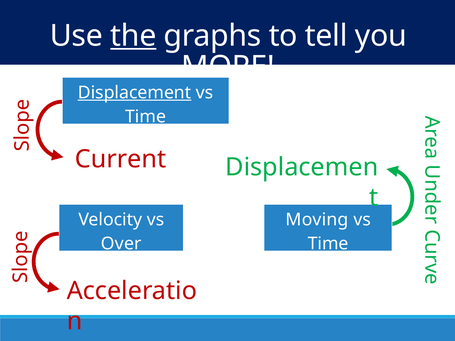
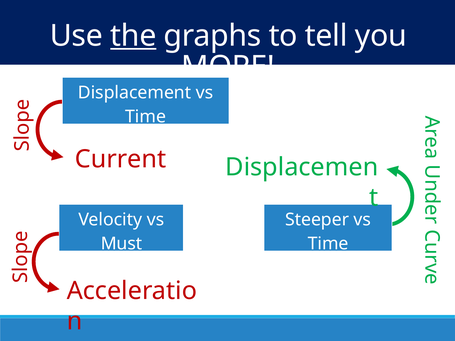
Displacement underline: present -> none (135, 93)
Moving: Moving -> Steeper (317, 220)
Over: Over -> Must (121, 244)
